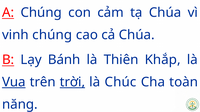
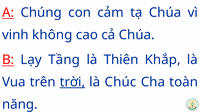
vinh chúng: chúng -> không (52, 35)
Bánh: Bánh -> Tầng (64, 60)
Vua underline: present -> none (14, 82)
